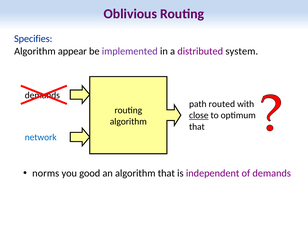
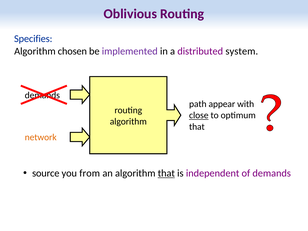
appear: appear -> chosen (72, 51)
routed: routed -> appear (222, 104)
network colour: blue -> orange (41, 137)
norms: norms -> source (46, 173)
good: good -> from (90, 173)
that underline: none -> present (166, 173)
